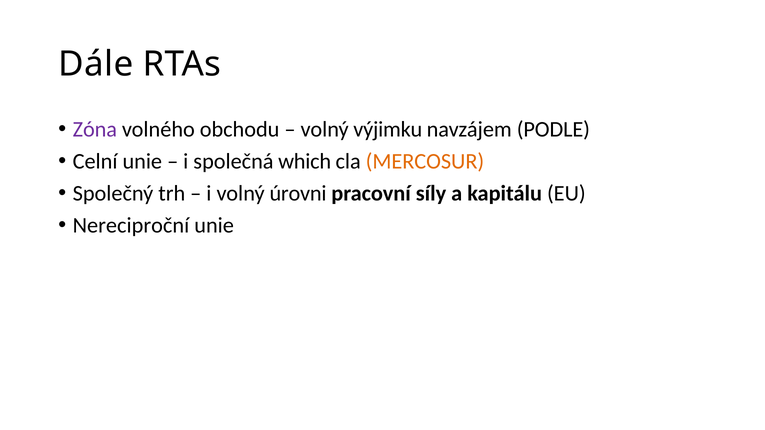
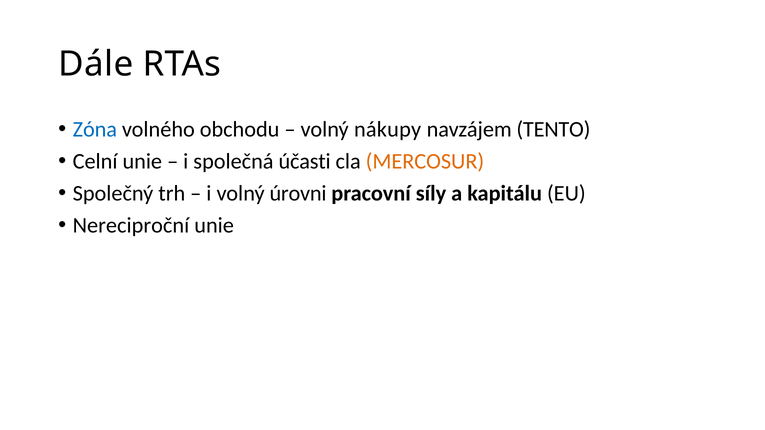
Zóna colour: purple -> blue (95, 129)
výjimku: výjimku -> nákupy (388, 129)
PODLE: PODLE -> TENTO (553, 129)
which: which -> účasti (305, 161)
